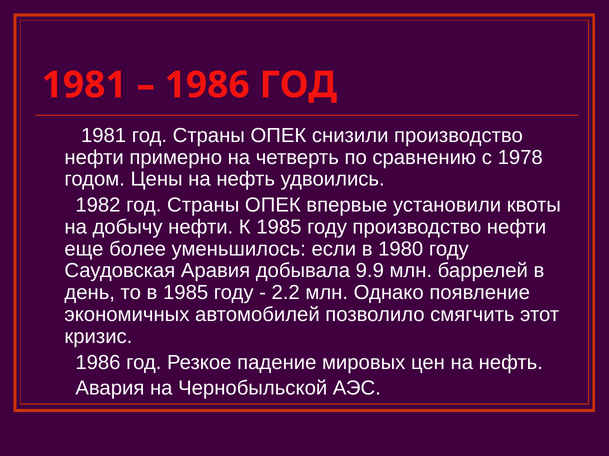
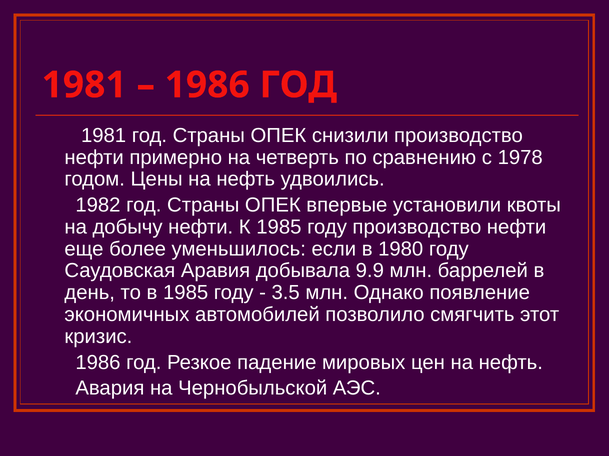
2.2: 2.2 -> 3.5 (286, 293)
